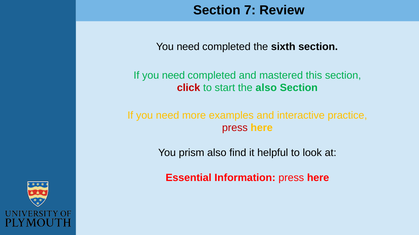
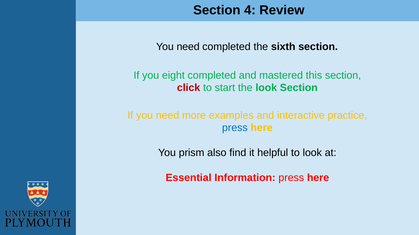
7: 7 -> 4 (250, 10)
need: need -> eight (173, 76)
the also: also -> look (266, 88)
press colour: red -> blue (235, 128)
